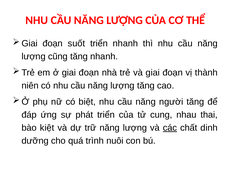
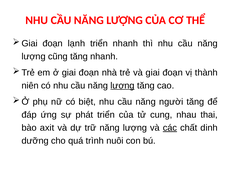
suốt: suốt -> lạnh (76, 44)
lượng underline: none -> present (123, 86)
kiệt: kiệt -> axit (47, 128)
